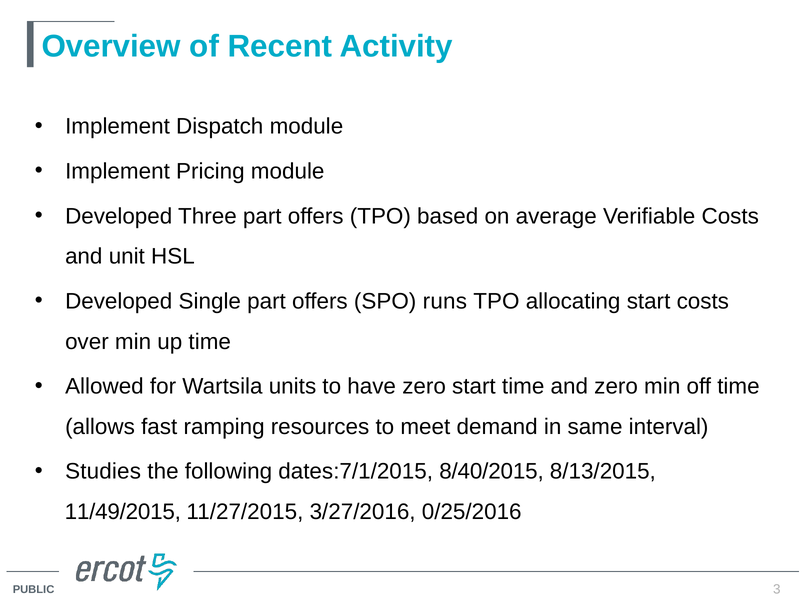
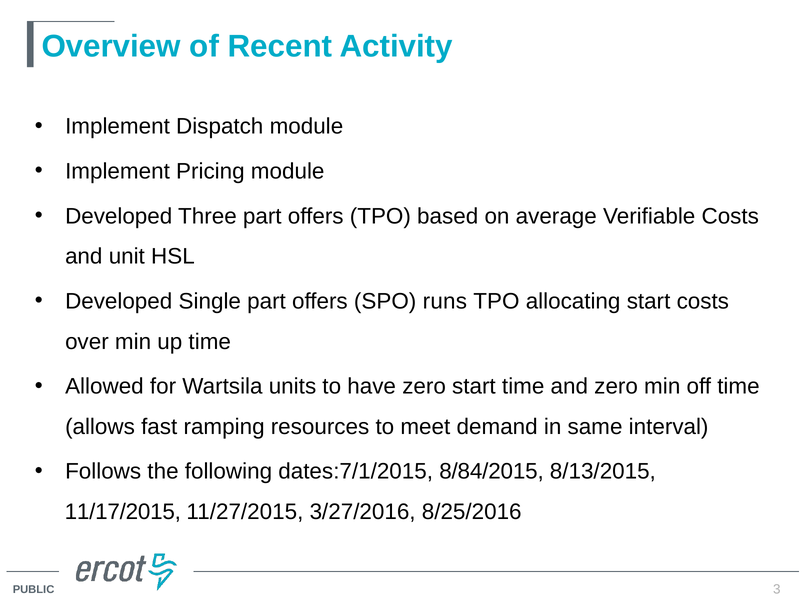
Studies: Studies -> Follows (103, 472)
8/40/2015: 8/40/2015 -> 8/84/2015 (491, 472)
11/49/2015: 11/49/2015 -> 11/17/2015 (123, 512)
0/25/2016: 0/25/2016 -> 8/25/2016 (472, 512)
